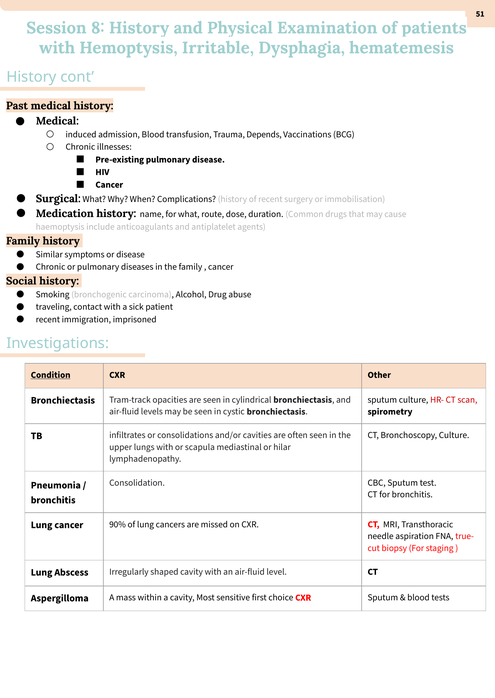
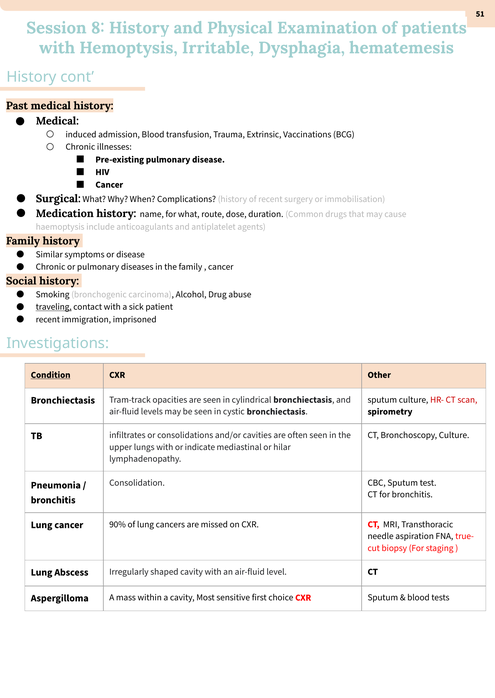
Depends: Depends -> Extrinsic (264, 134)
traveling underline: none -> present (54, 307)
scapula: scapula -> indicate (200, 447)
